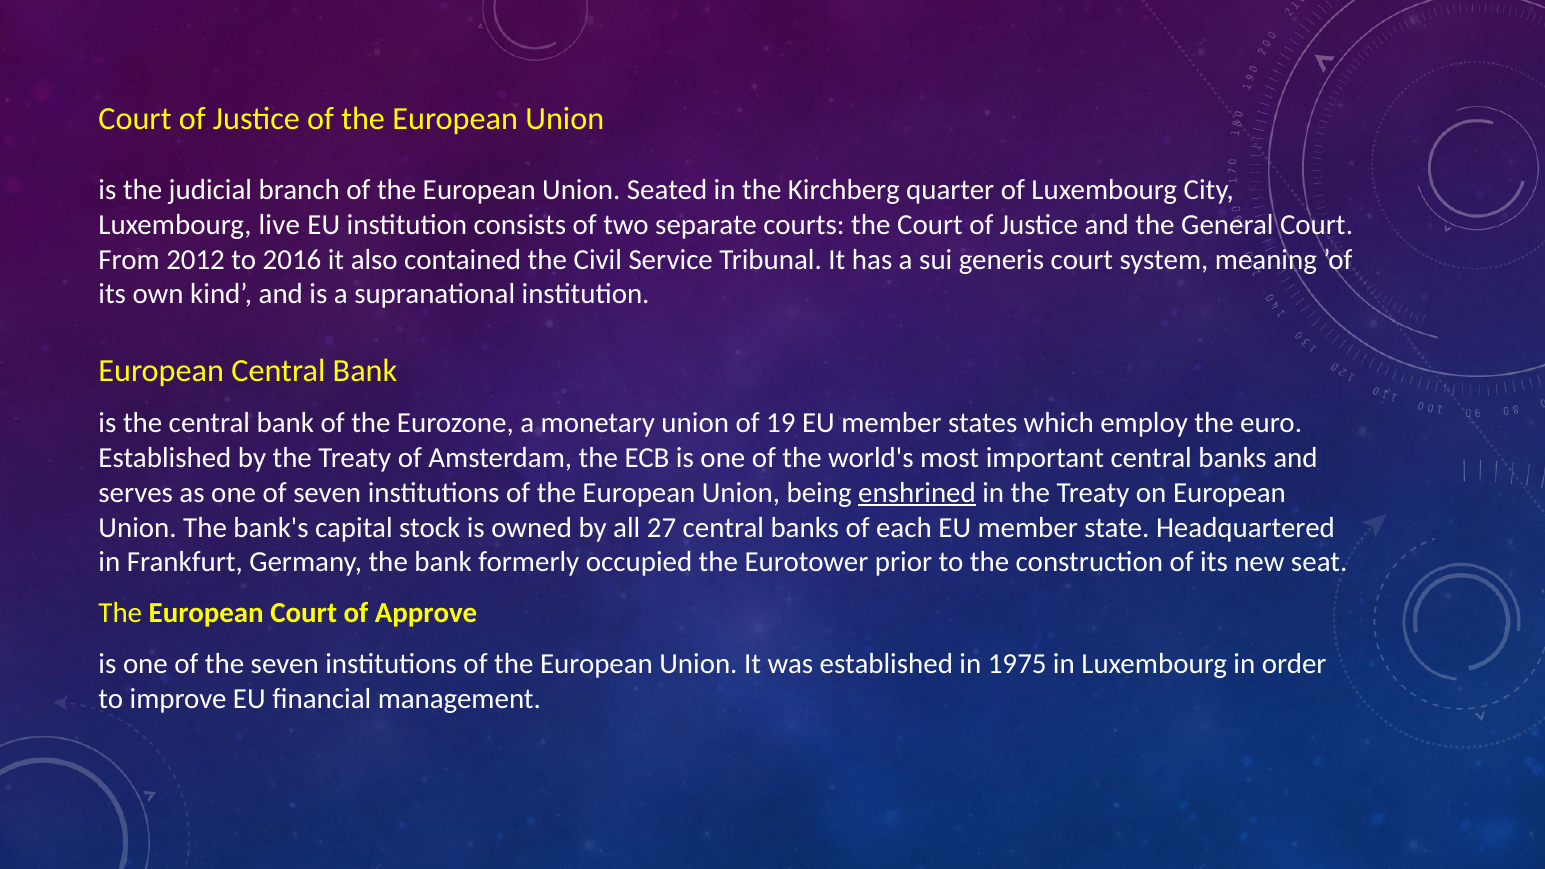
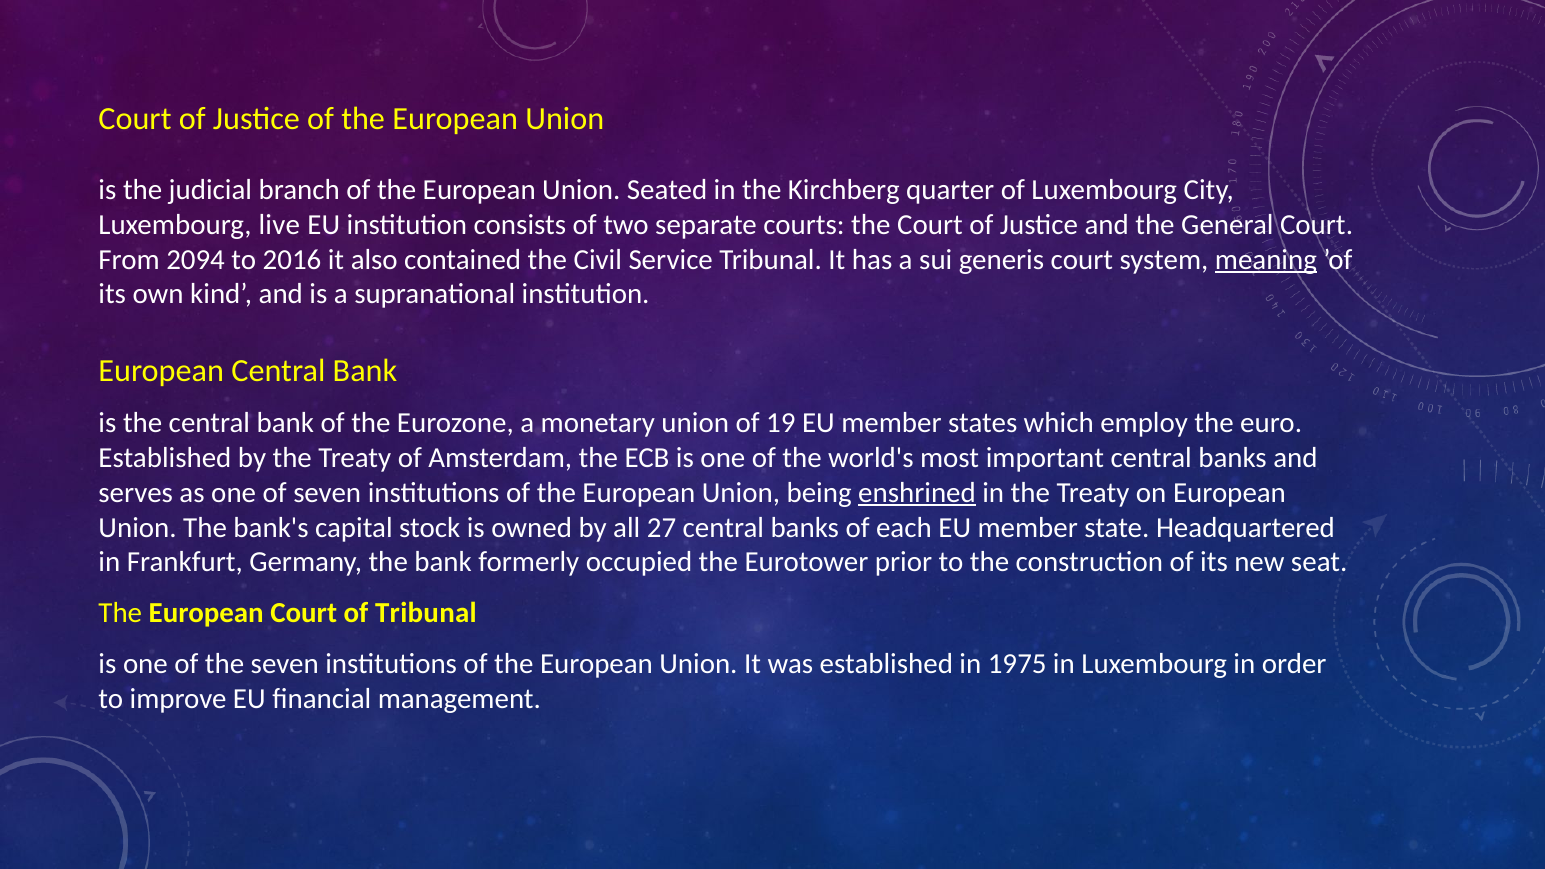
2012: 2012 -> 2094 (196, 259)
meaning underline: none -> present (1266, 259)
of Approve: Approve -> Tribunal (426, 613)
